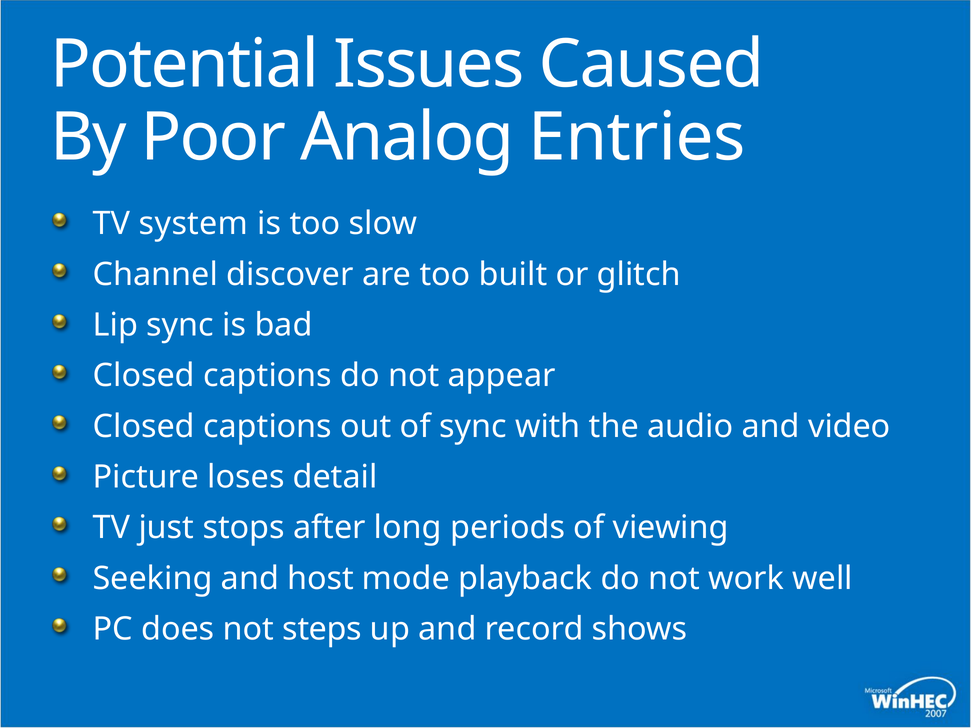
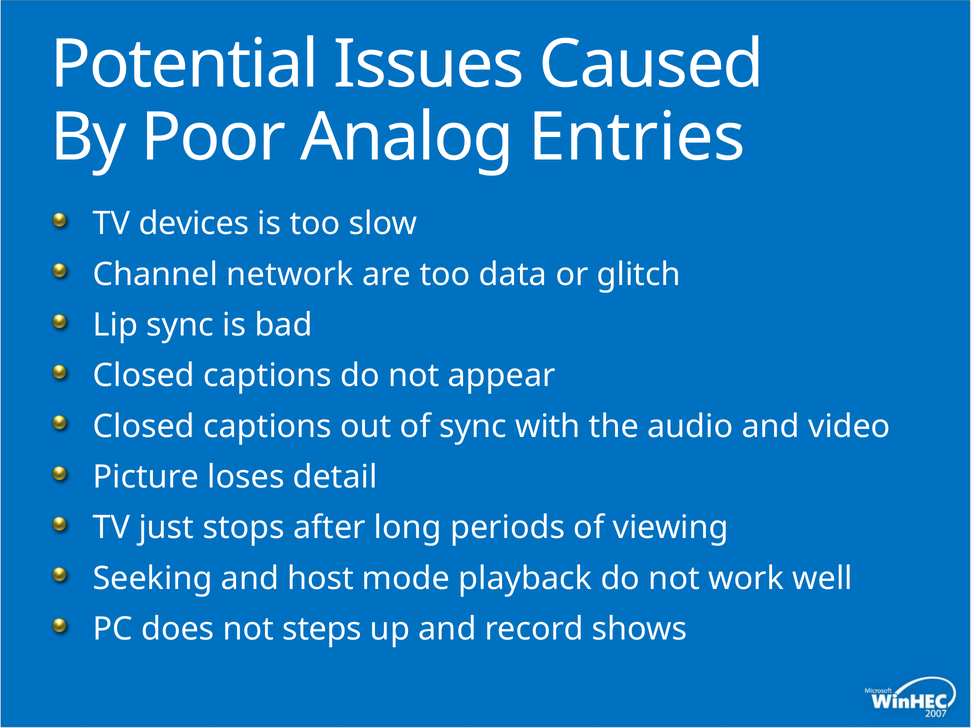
system: system -> devices (194, 224)
discover: discover -> network (290, 275)
built: built -> data (513, 275)
